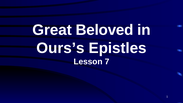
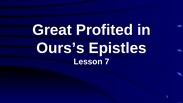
Beloved: Beloved -> Profited (104, 30)
